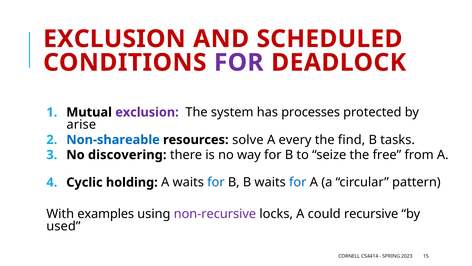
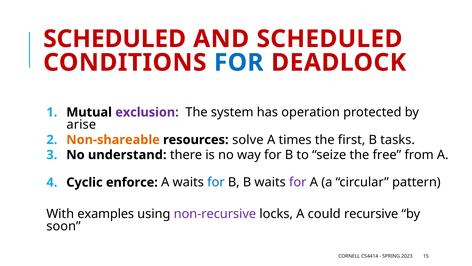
EXCLUSION: EXCLUSION -> SCHEDULED (115, 39)
FOR colour: purple -> blue (239, 62)
processes: processes -> operation (311, 112)
Non-shareable colour: blue -> orange (113, 140)
every: every -> times (295, 140)
find: find -> first (352, 140)
discovering: discovering -> understand (127, 155)
holding: holding -> enforce (132, 182)
for colour: blue -> purple (298, 182)
used: used -> soon (64, 226)
